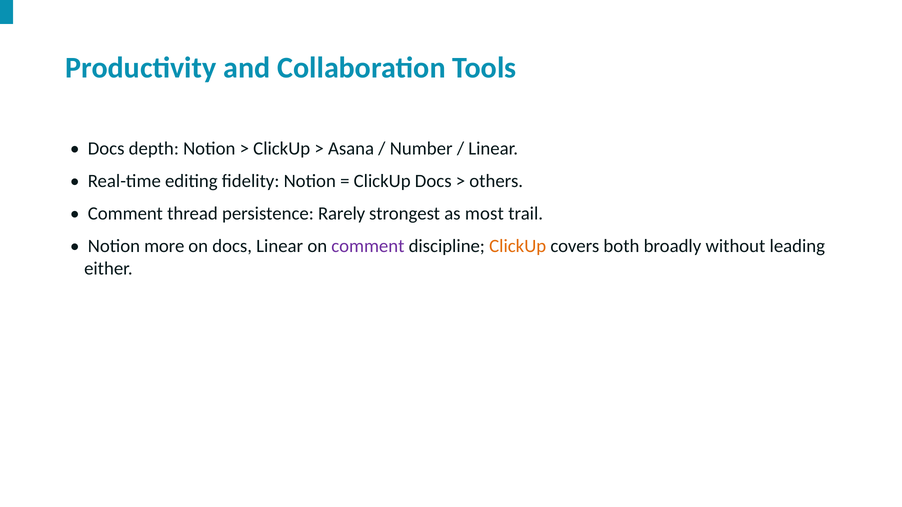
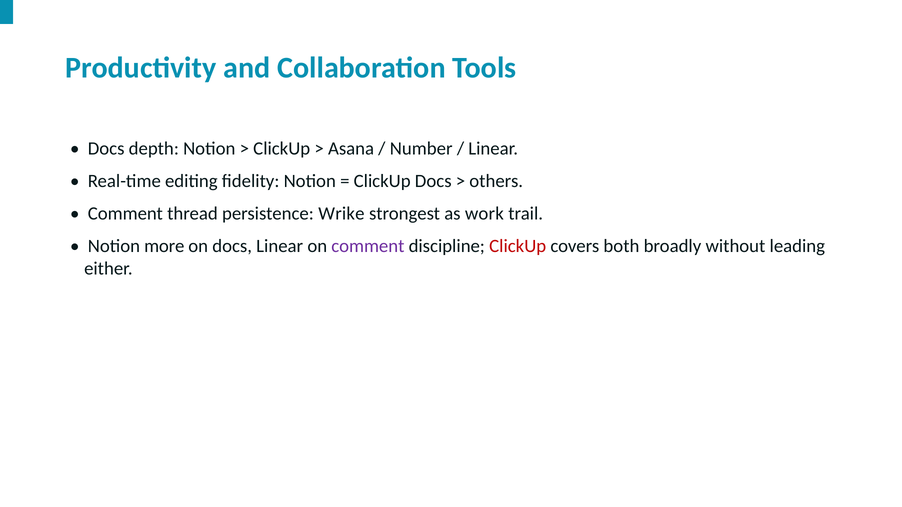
Rarely: Rarely -> Wrike (341, 214)
most: most -> work (484, 214)
ClickUp colour: orange -> red (518, 246)
